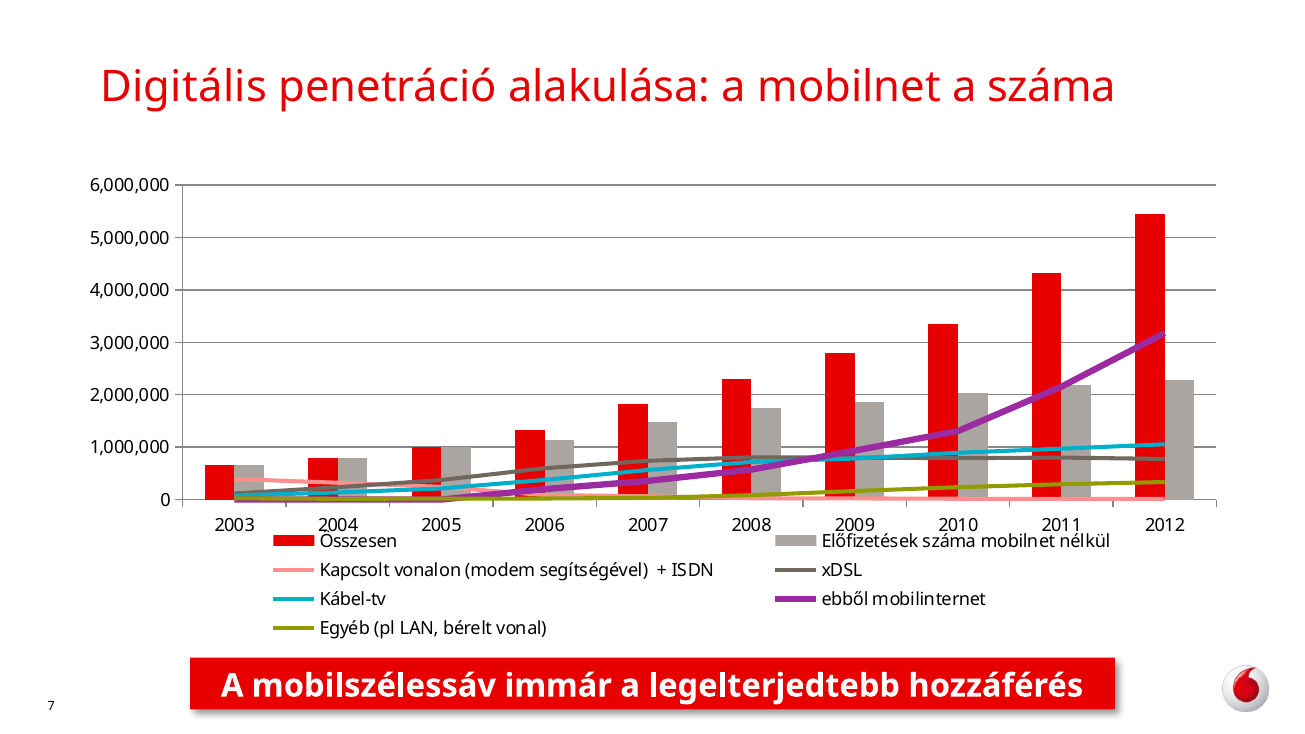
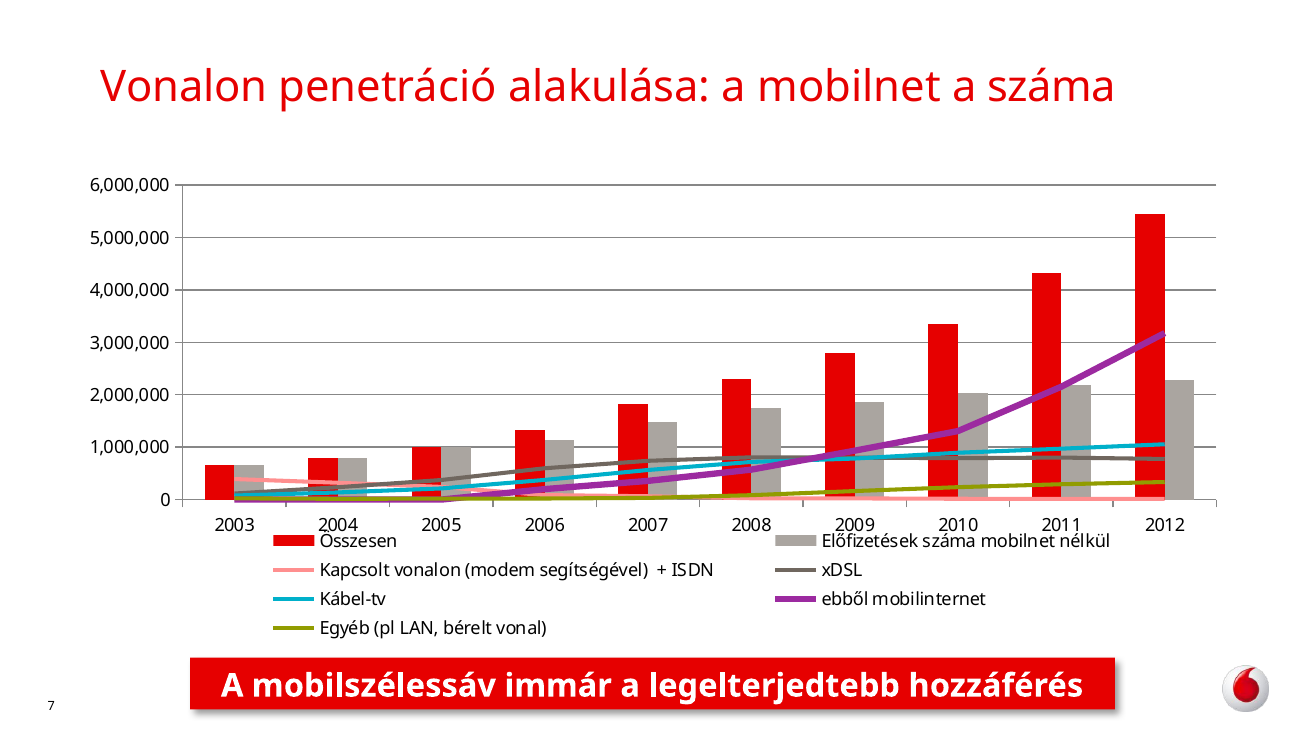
Digitális: Digitális -> Vonalon (184, 87)
